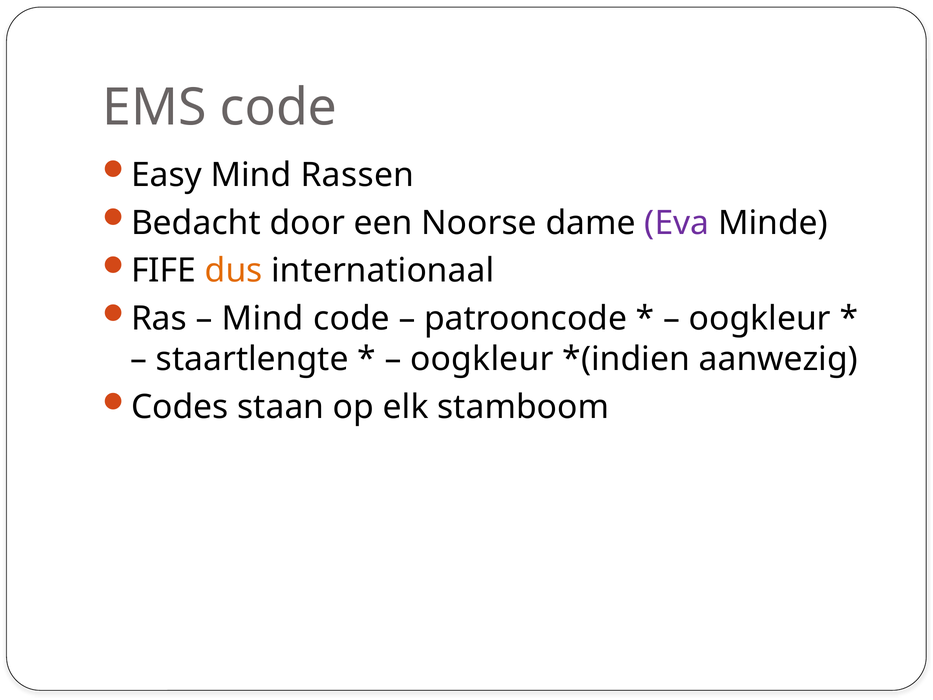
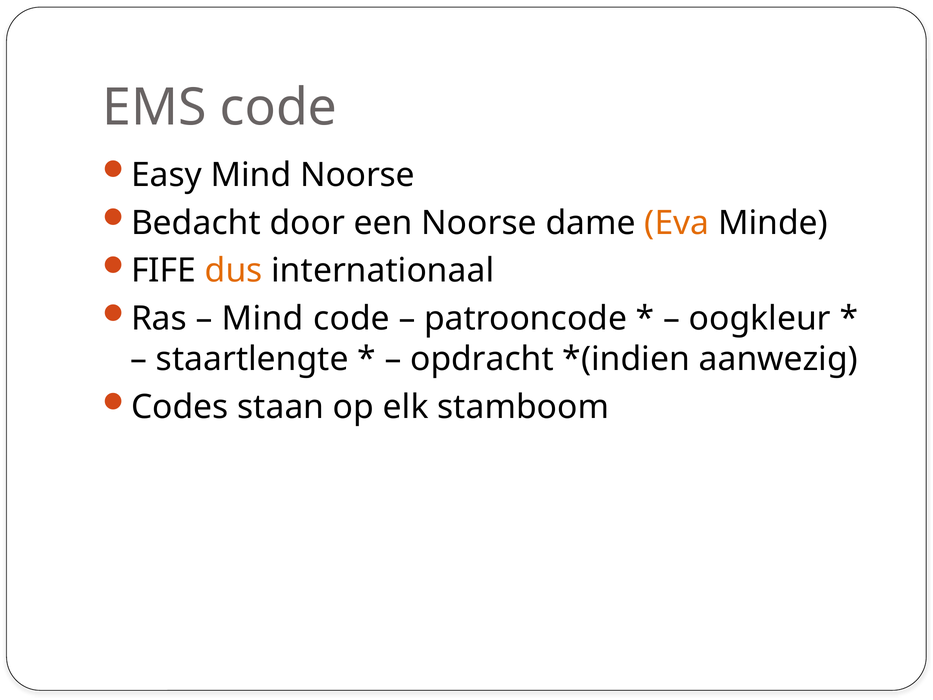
Mind Rassen: Rassen -> Noorse (358, 175)
Eva colour: purple -> orange (677, 223)
oogkleur: oogkleur -> opdracht (482, 359)
